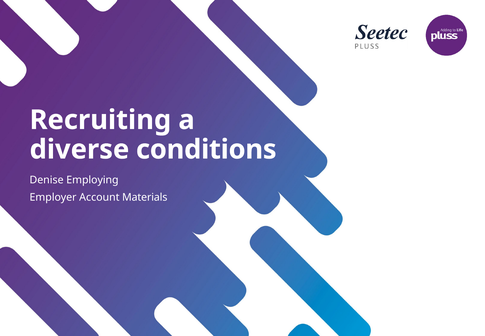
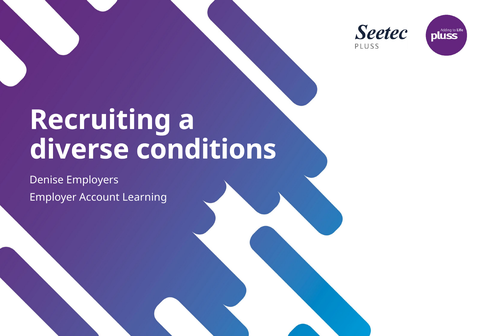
Employing: Employing -> Employers (92, 180)
Materials: Materials -> Learning (145, 197)
